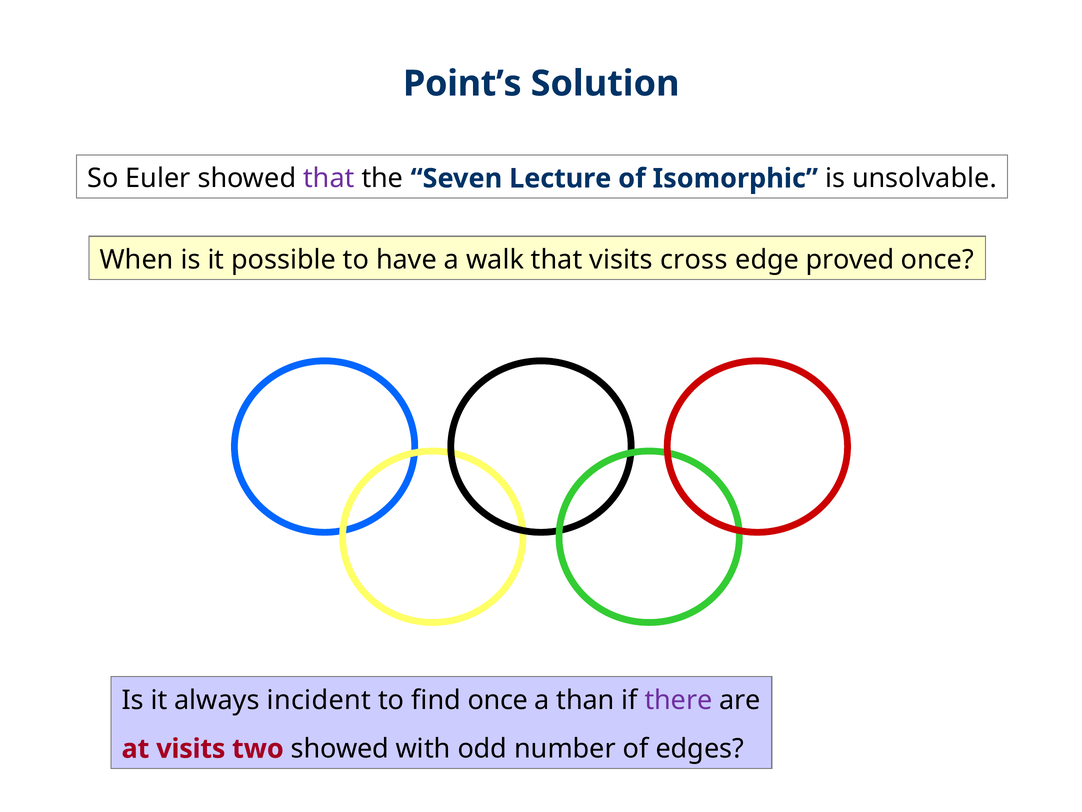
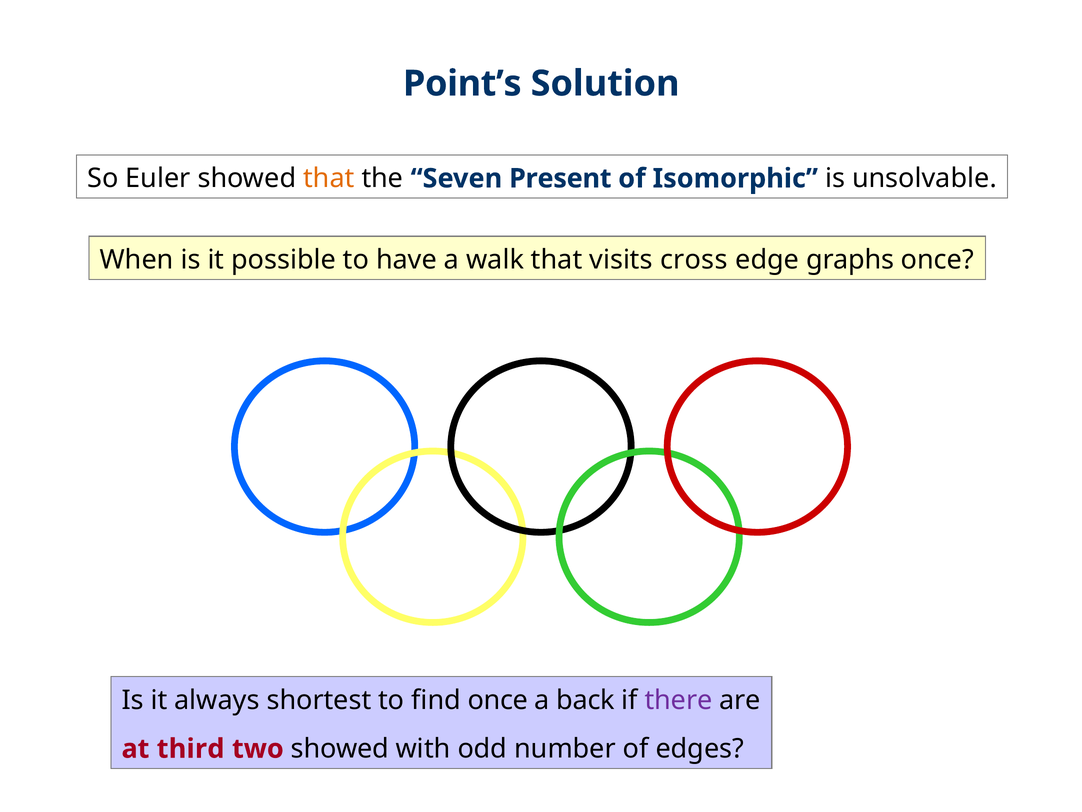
that colour: purple -> orange (329, 178)
Lecture: Lecture -> Present (560, 178)
proved: proved -> graphs (850, 260)
incident: incident -> shortest (319, 700)
than: than -> back (585, 700)
at visits: visits -> third (191, 748)
